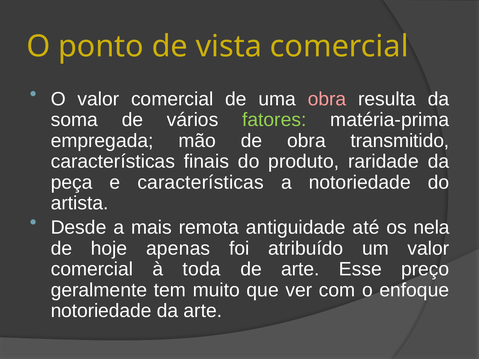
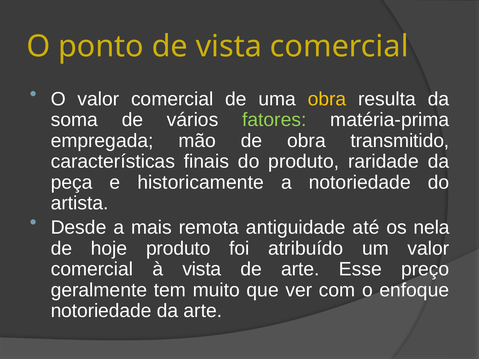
obra colour: pink -> yellow (327, 99)
e características: características -> historicamente (201, 182)
hoje apenas: apenas -> produto (178, 249)
à toda: toda -> vista (202, 269)
